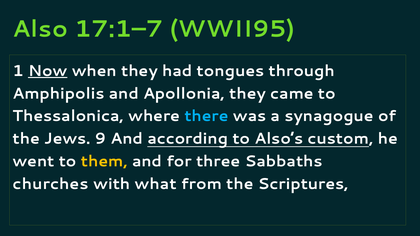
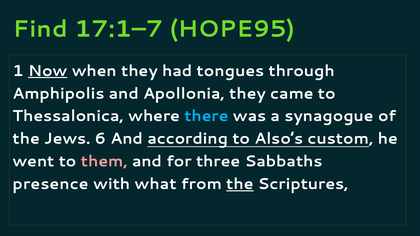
Also: Also -> Find (40, 29)
WWII95: WWII95 -> HOPE95 (232, 29)
9: 9 -> 6 (101, 139)
them colour: yellow -> pink (104, 162)
churches: churches -> presence (51, 184)
the underline: none -> present (240, 184)
